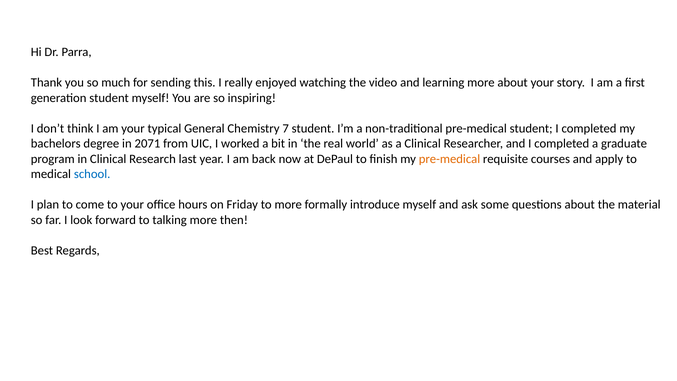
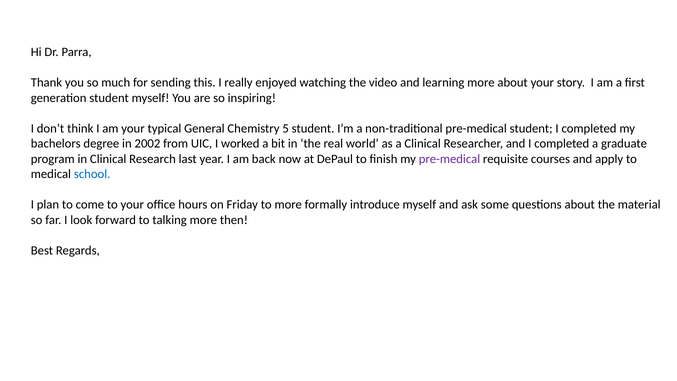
7: 7 -> 5 (286, 128)
2071: 2071 -> 2002 (147, 144)
pre-medical colour: orange -> purple (449, 159)
